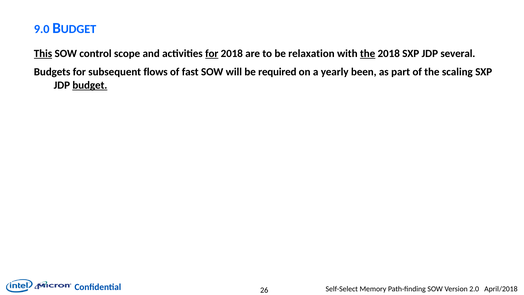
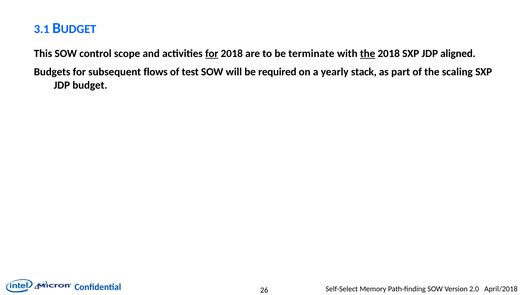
9.0: 9.0 -> 3.1 (42, 29)
This underline: present -> none (43, 53)
relaxation: relaxation -> terminate (311, 53)
several: several -> aligned (458, 53)
fast: fast -> test (190, 72)
been: been -> stack (364, 72)
budget underline: present -> none (90, 85)
